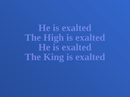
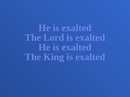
High: High -> Lord (54, 38)
